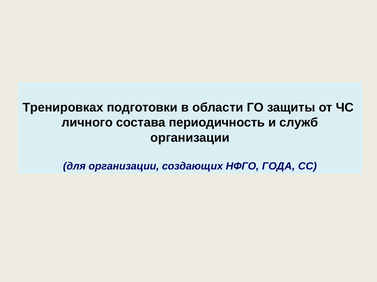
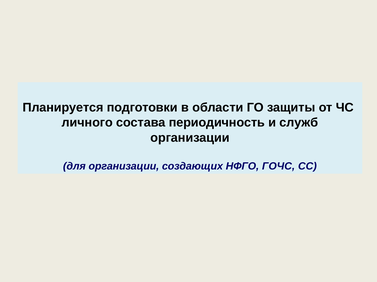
Тренировках: Тренировках -> Планируется (63, 108)
ГОДА: ГОДА -> ГОЧС (278, 167)
